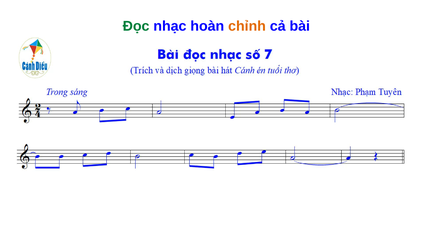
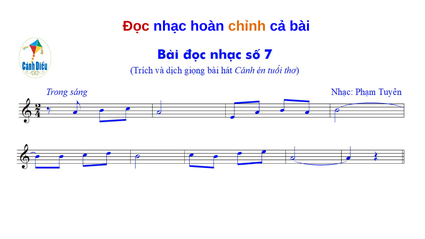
Đọc colour: green -> red (136, 26)
